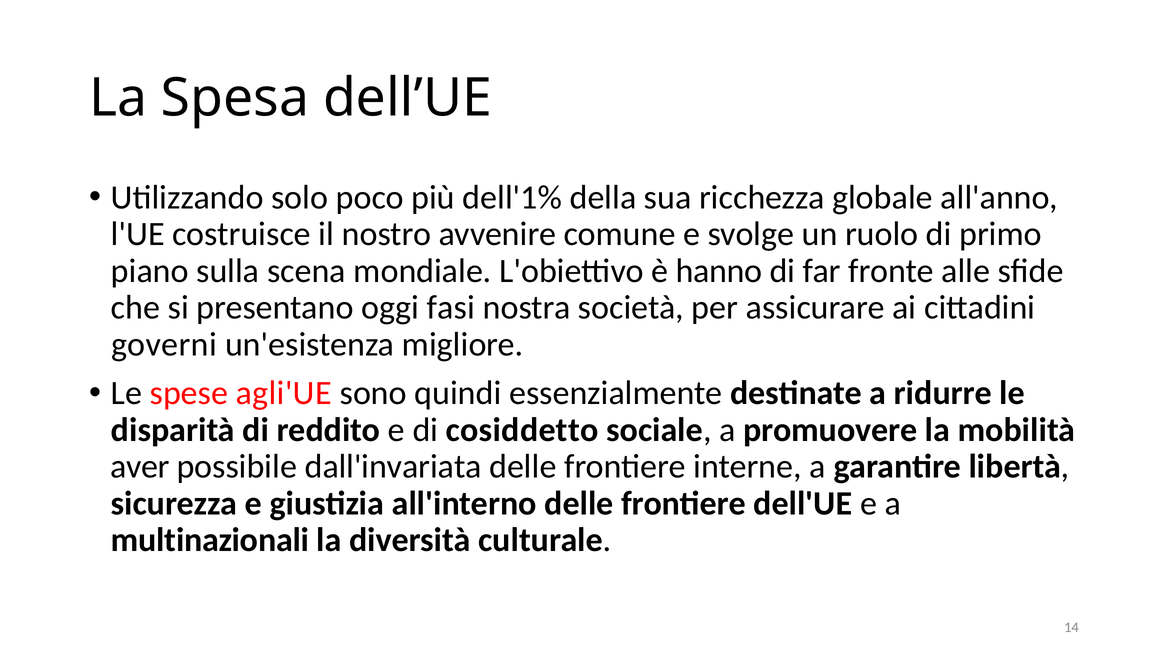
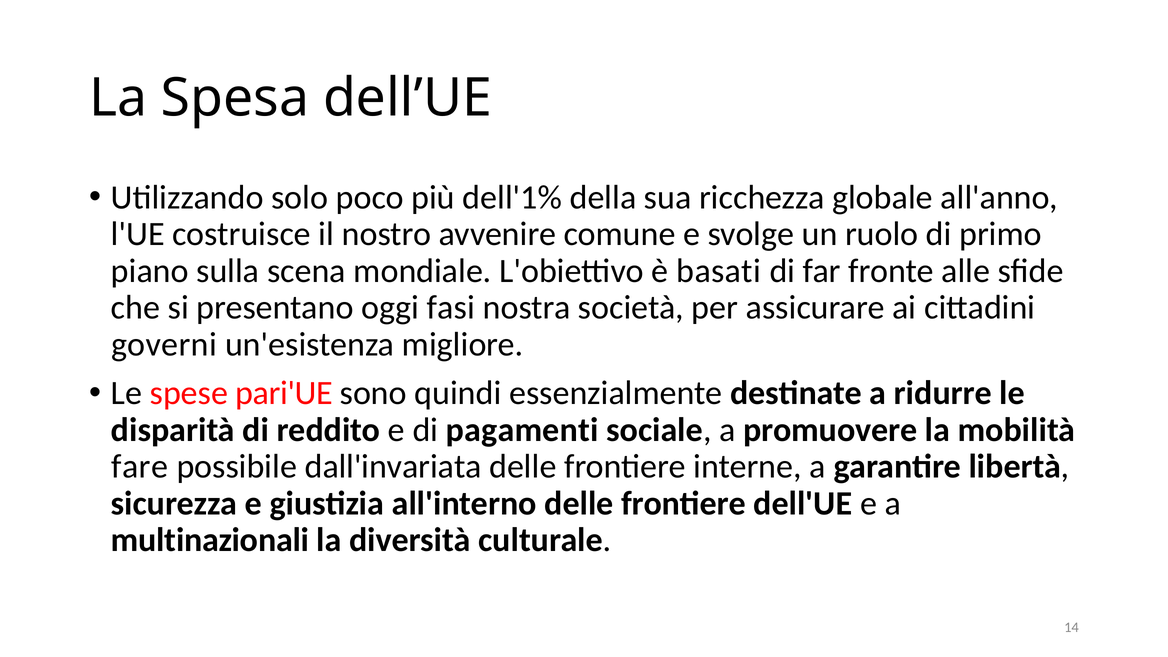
hanno: hanno -> basati (719, 271)
agli'UE: agli'UE -> pari'UE (284, 393)
cosiddetto: cosiddetto -> pagamenti (522, 430)
aver: aver -> fare (140, 467)
